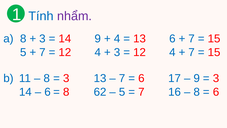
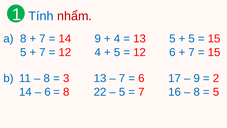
nhẩm colour: purple -> red (75, 16)
3: 3 -> 7 (42, 39)
13 6: 6 -> 5 (172, 39)
7: 7 -> 5 (192, 39)
3: 3 -> 5 (117, 52)
4: 4 -> 6 (172, 52)
3: 3 -> 2 (216, 78)
62: 62 -> 22 (100, 92)
6: 6 -> 5 (216, 92)
